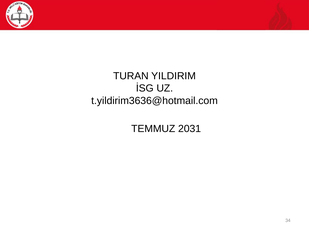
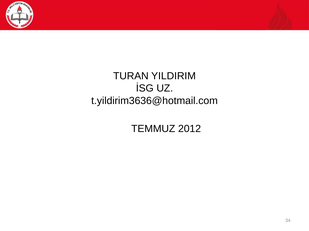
2031: 2031 -> 2012 (190, 129)
